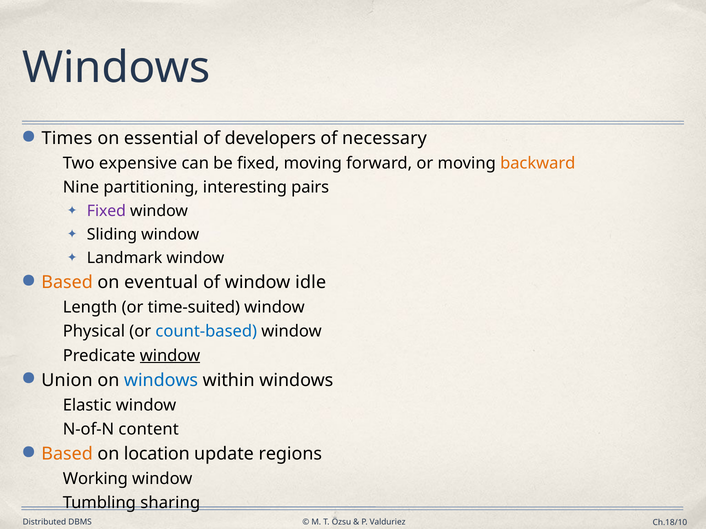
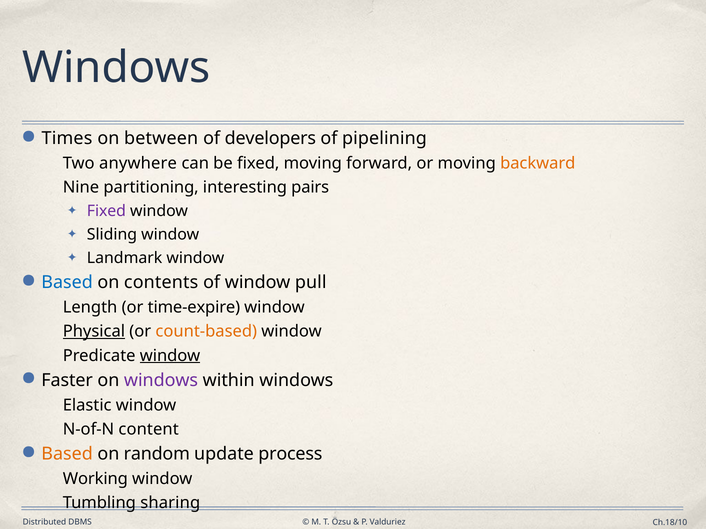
essential: essential -> between (161, 139)
necessary: necessary -> pipelining (384, 139)
expensive: expensive -> anywhere (138, 163)
Based colour: orange -> blue (67, 283)
eventual: eventual -> contents (161, 283)
idle: idle -> pull (311, 283)
time-suited: time-suited -> time-expire (194, 308)
Physical underline: none -> present (94, 332)
count-based colour: blue -> orange (206, 332)
Union: Union -> Faster (67, 381)
windows colour: blue -> purple (161, 381)
location: location -> random (157, 454)
regions: regions -> process (290, 454)
